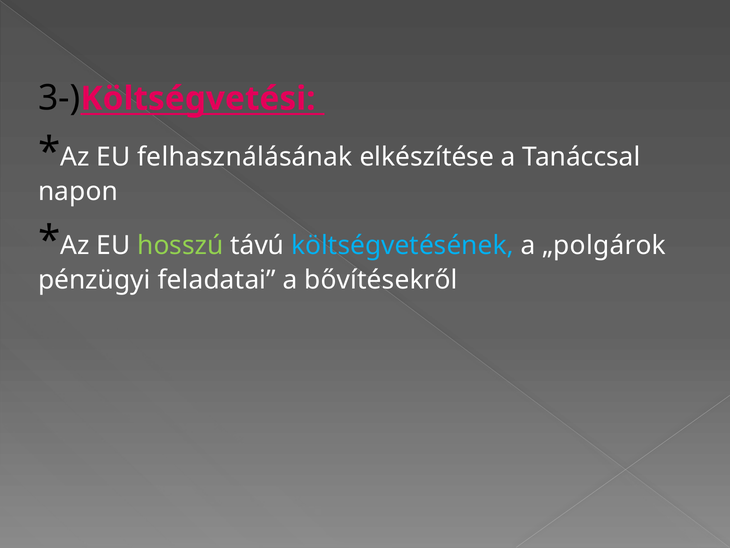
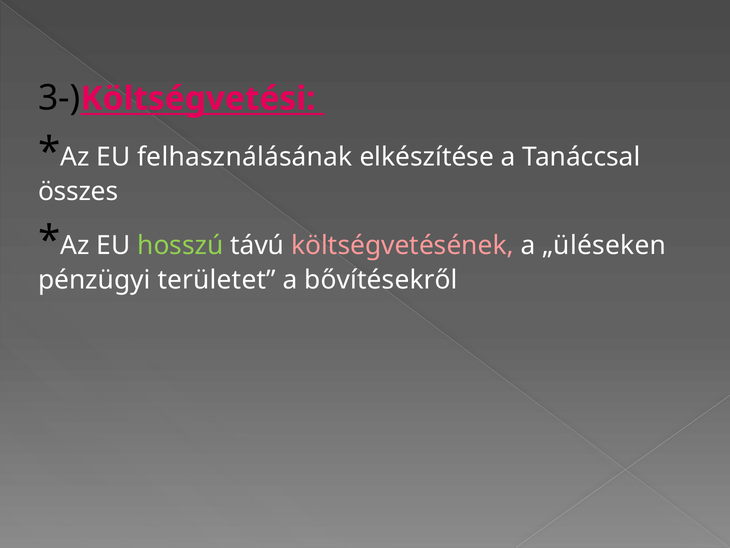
napon: napon -> összes (78, 191)
költségvetésének colour: light blue -> pink (402, 245)
„polgárok: „polgárok -> „üléseken (604, 245)
feladatai: feladatai -> területet (217, 280)
